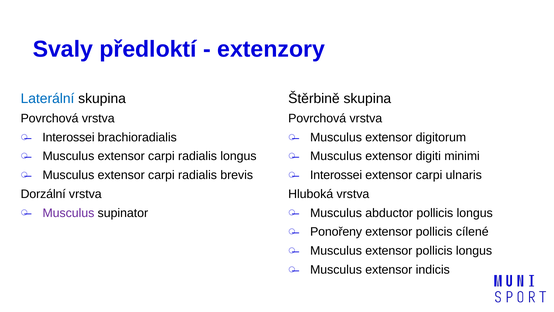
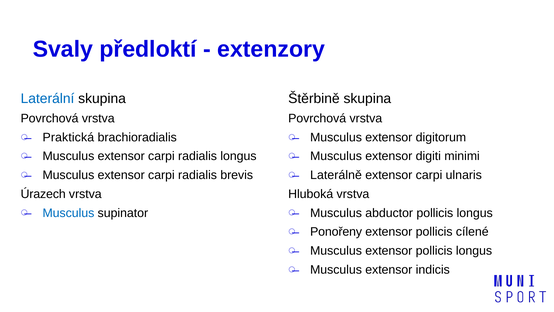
Interossei: Interossei -> Praktická (68, 137)
Interossei: Interossei -> Laterálně (336, 175)
Dorzální: Dorzální -> Úrazech (43, 194)
Musculus colour: purple -> blue (68, 213)
